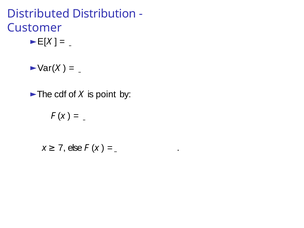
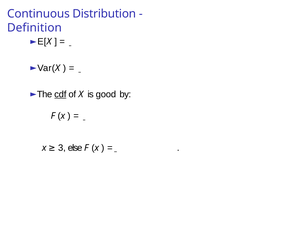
Distributed: Distributed -> Continuous (38, 14)
Customer: Customer -> Definition (34, 28)
cdf underline: none -> present (60, 94)
point: point -> good (106, 94)
7: 7 -> 3 (62, 148)
